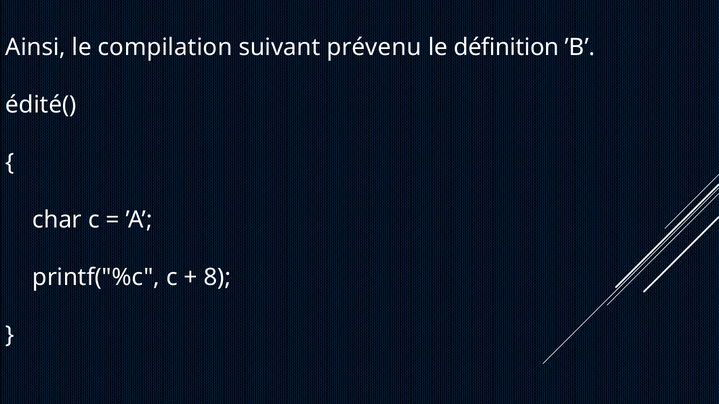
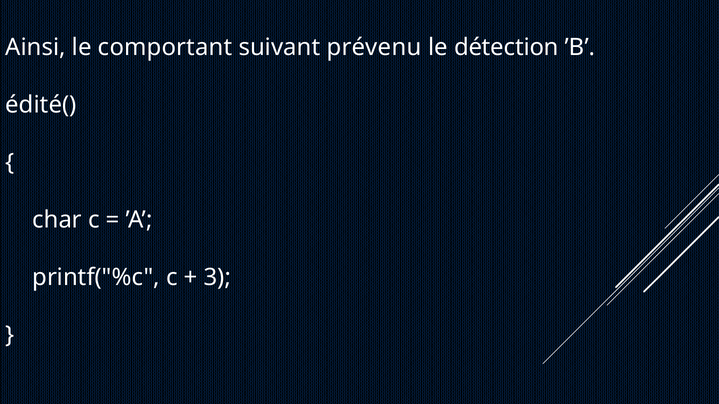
compilation: compilation -> comportant (165, 47)
définition: définition -> détection (506, 47)
8: 8 -> 3 (217, 278)
